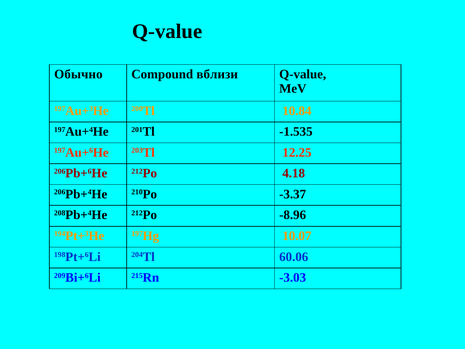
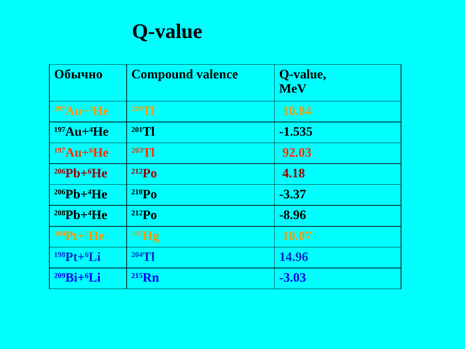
вблизи: вблизи -> valence (217, 74)
12.25: 12.25 -> 92.03 (297, 152)
60.06: 60.06 -> 14.96 (294, 257)
